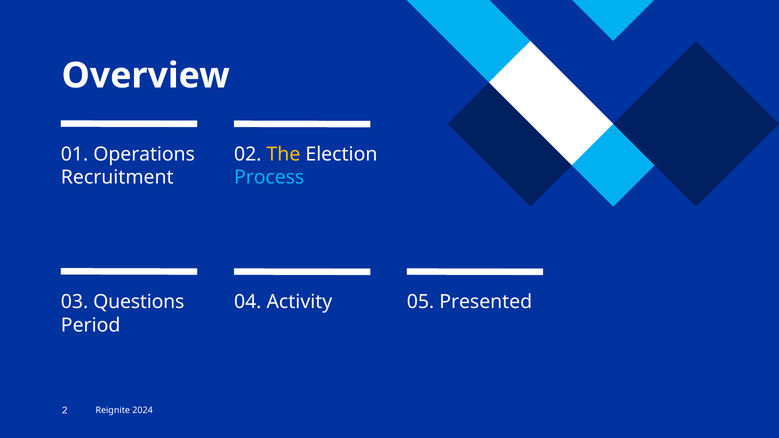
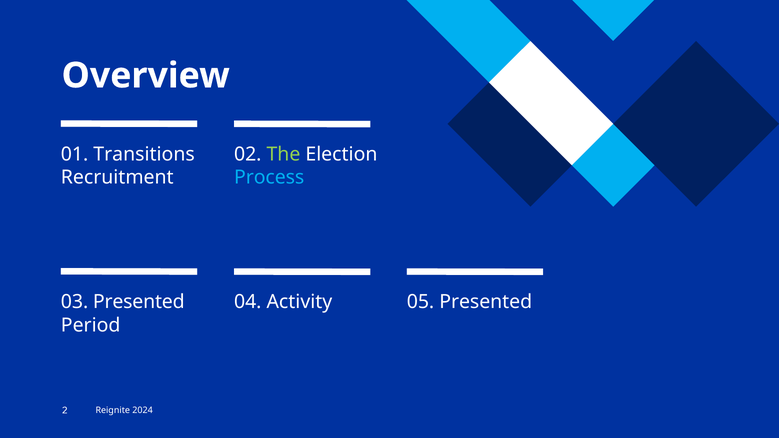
Operations: Operations -> Transitions (144, 154)
The colour: yellow -> light green (283, 154)
03 Questions: Questions -> Presented (139, 302)
